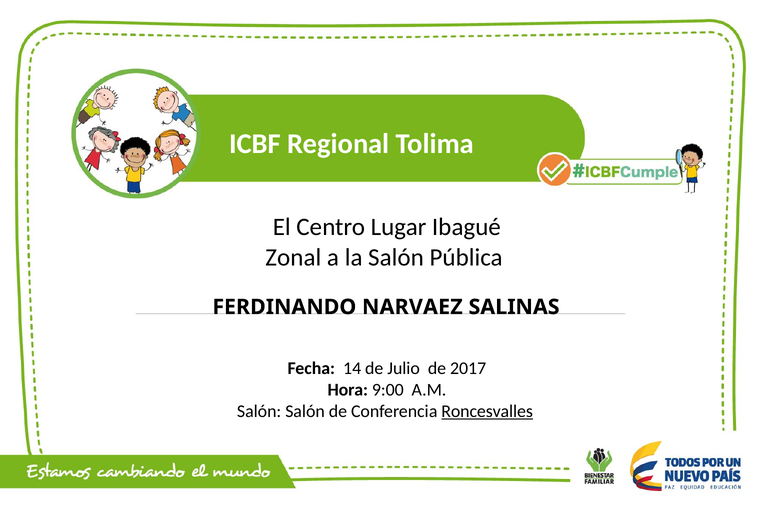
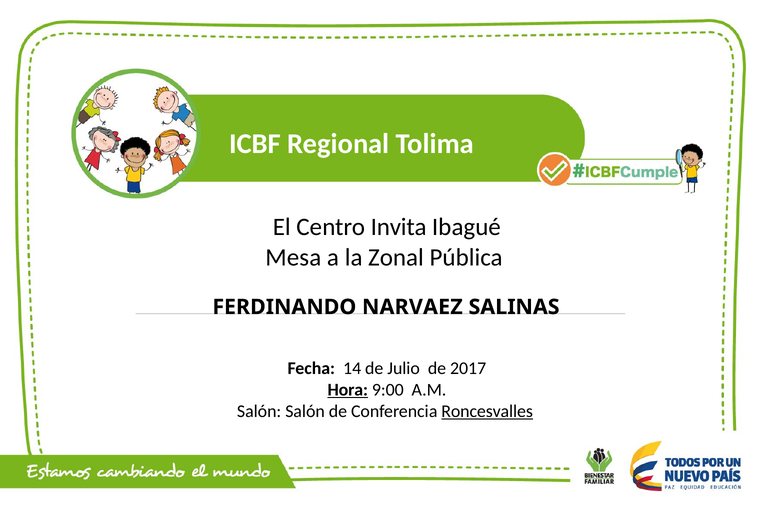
Lugar: Lugar -> Invita (399, 227)
Zonal: Zonal -> Mesa (293, 257)
la Salón: Salón -> Zonal (396, 257)
Hora underline: none -> present (348, 390)
